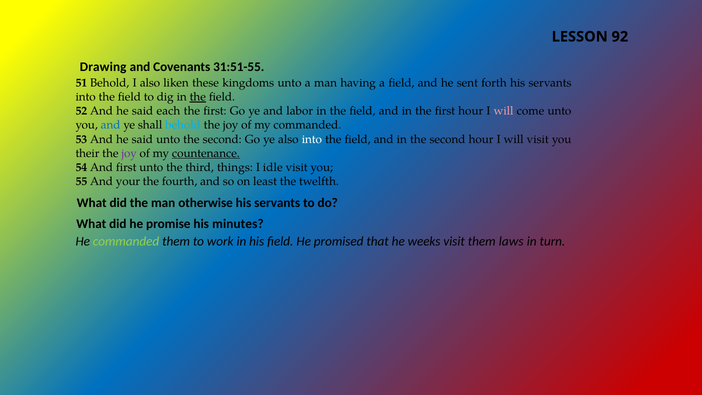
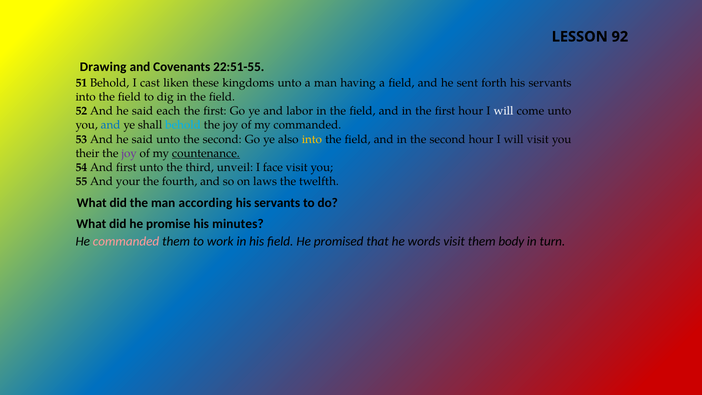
31:51-55: 31:51-55 -> 22:51-55 (239, 67)
I also: also -> cast (150, 83)
the underline: present -> none (198, 97)
will colour: pink -> white (504, 111)
into colour: white -> yellow (312, 139)
things: things -> unveil (235, 167)
idle: idle -> face (273, 167)
least: least -> laws (265, 181)
otherwise: otherwise -> according (205, 203)
commanded colour: light green -> pink (126, 241)
weeks: weeks -> words (424, 241)
laws: laws -> body (511, 241)
